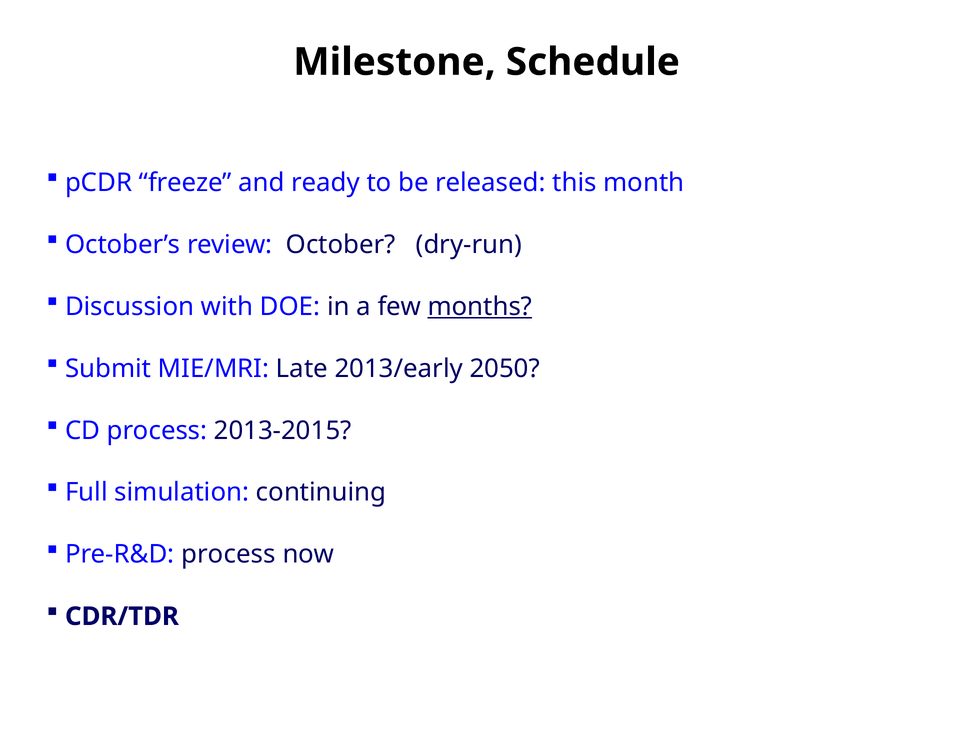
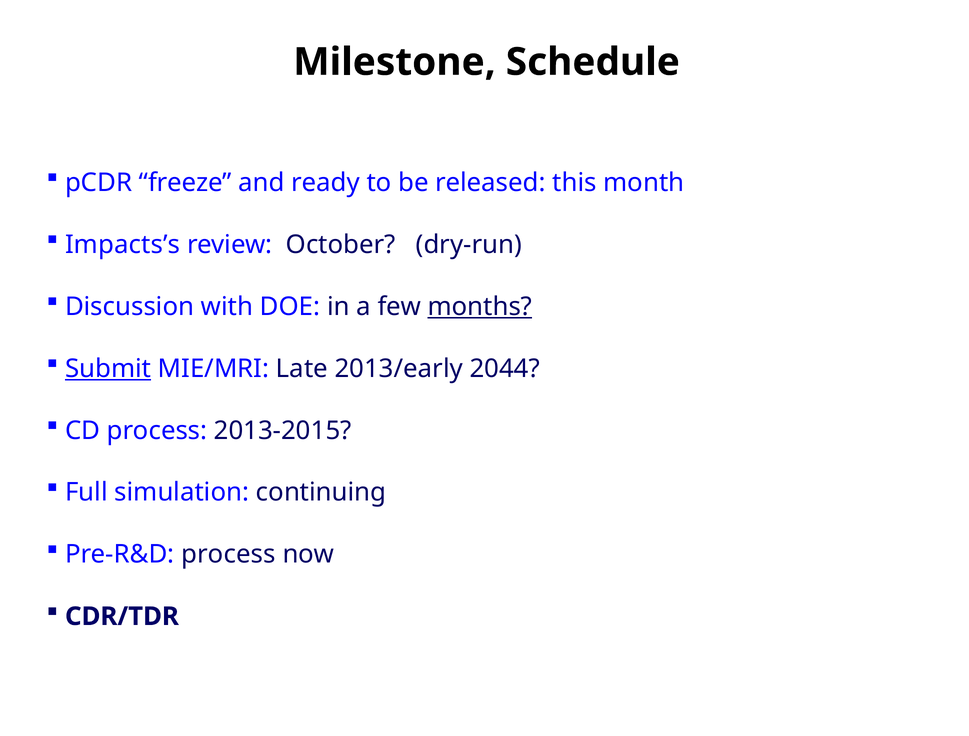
October’s: October’s -> Impacts’s (123, 245)
Submit underline: none -> present (108, 369)
2050: 2050 -> 2044 (505, 369)
